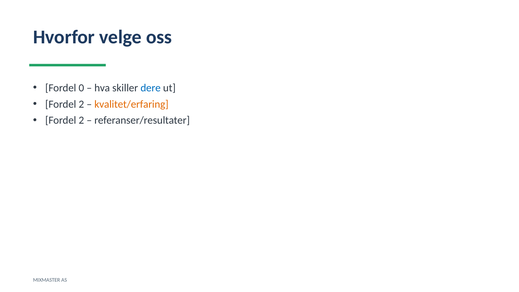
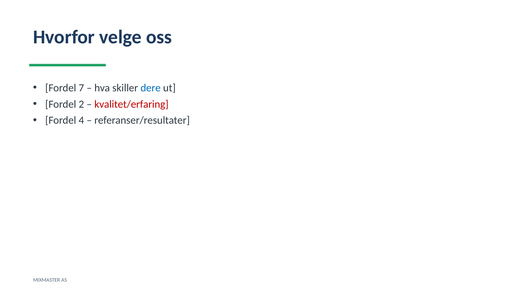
0: 0 -> 7 (81, 88)
kvalitet/erfaring colour: orange -> red (131, 104)
2: 2 -> 4 (81, 120)
